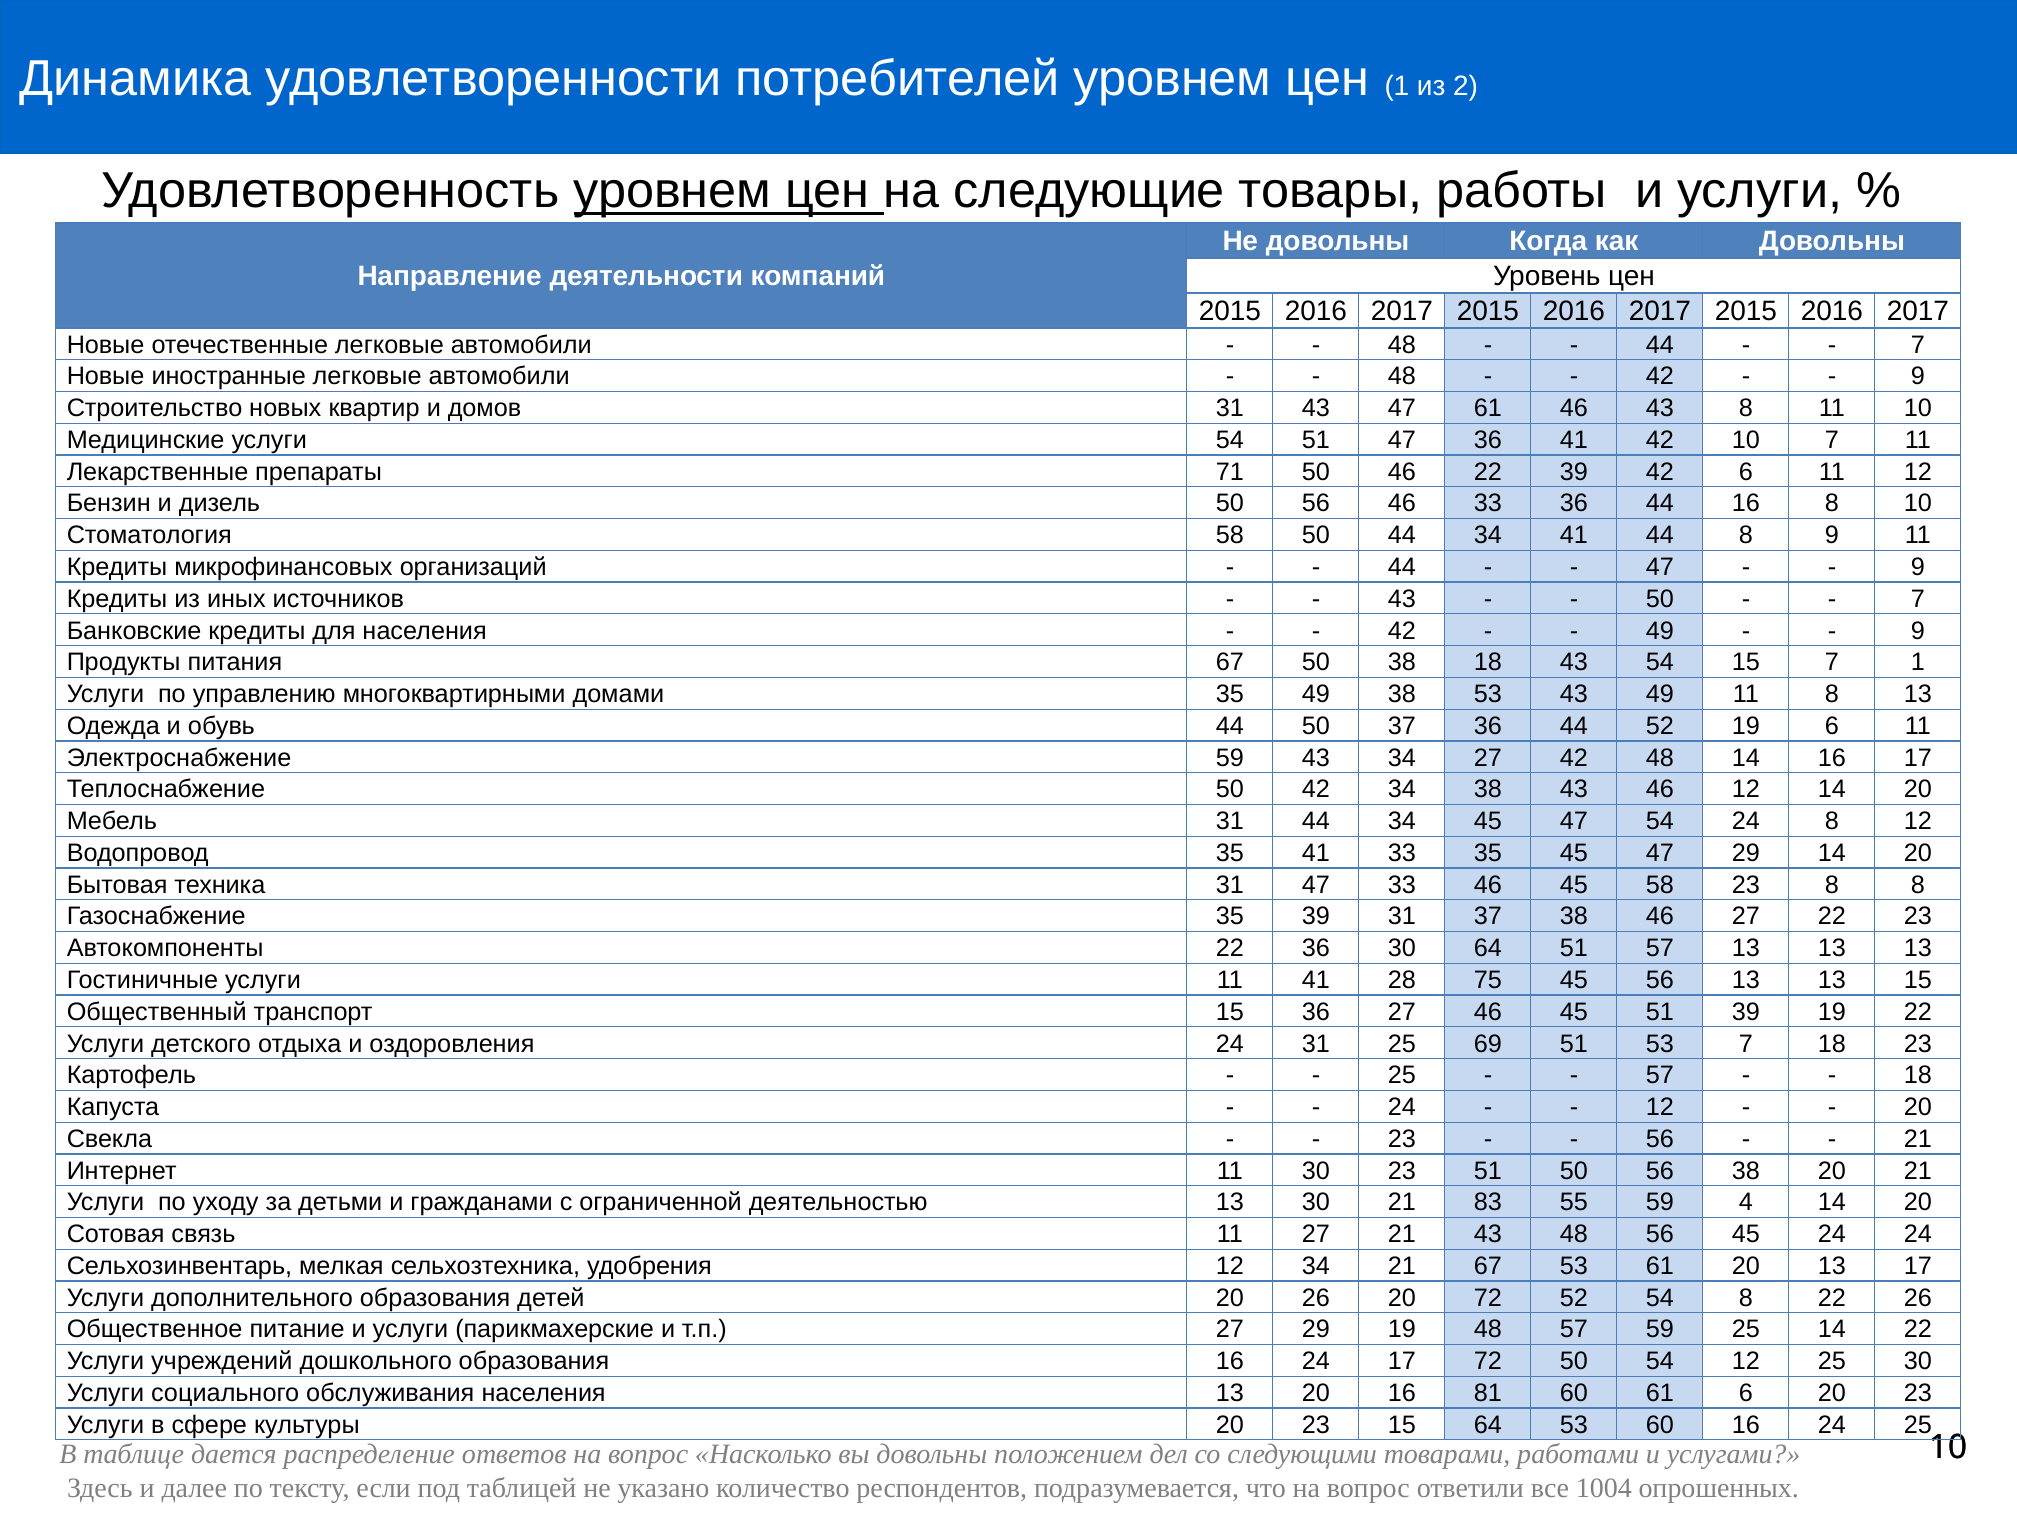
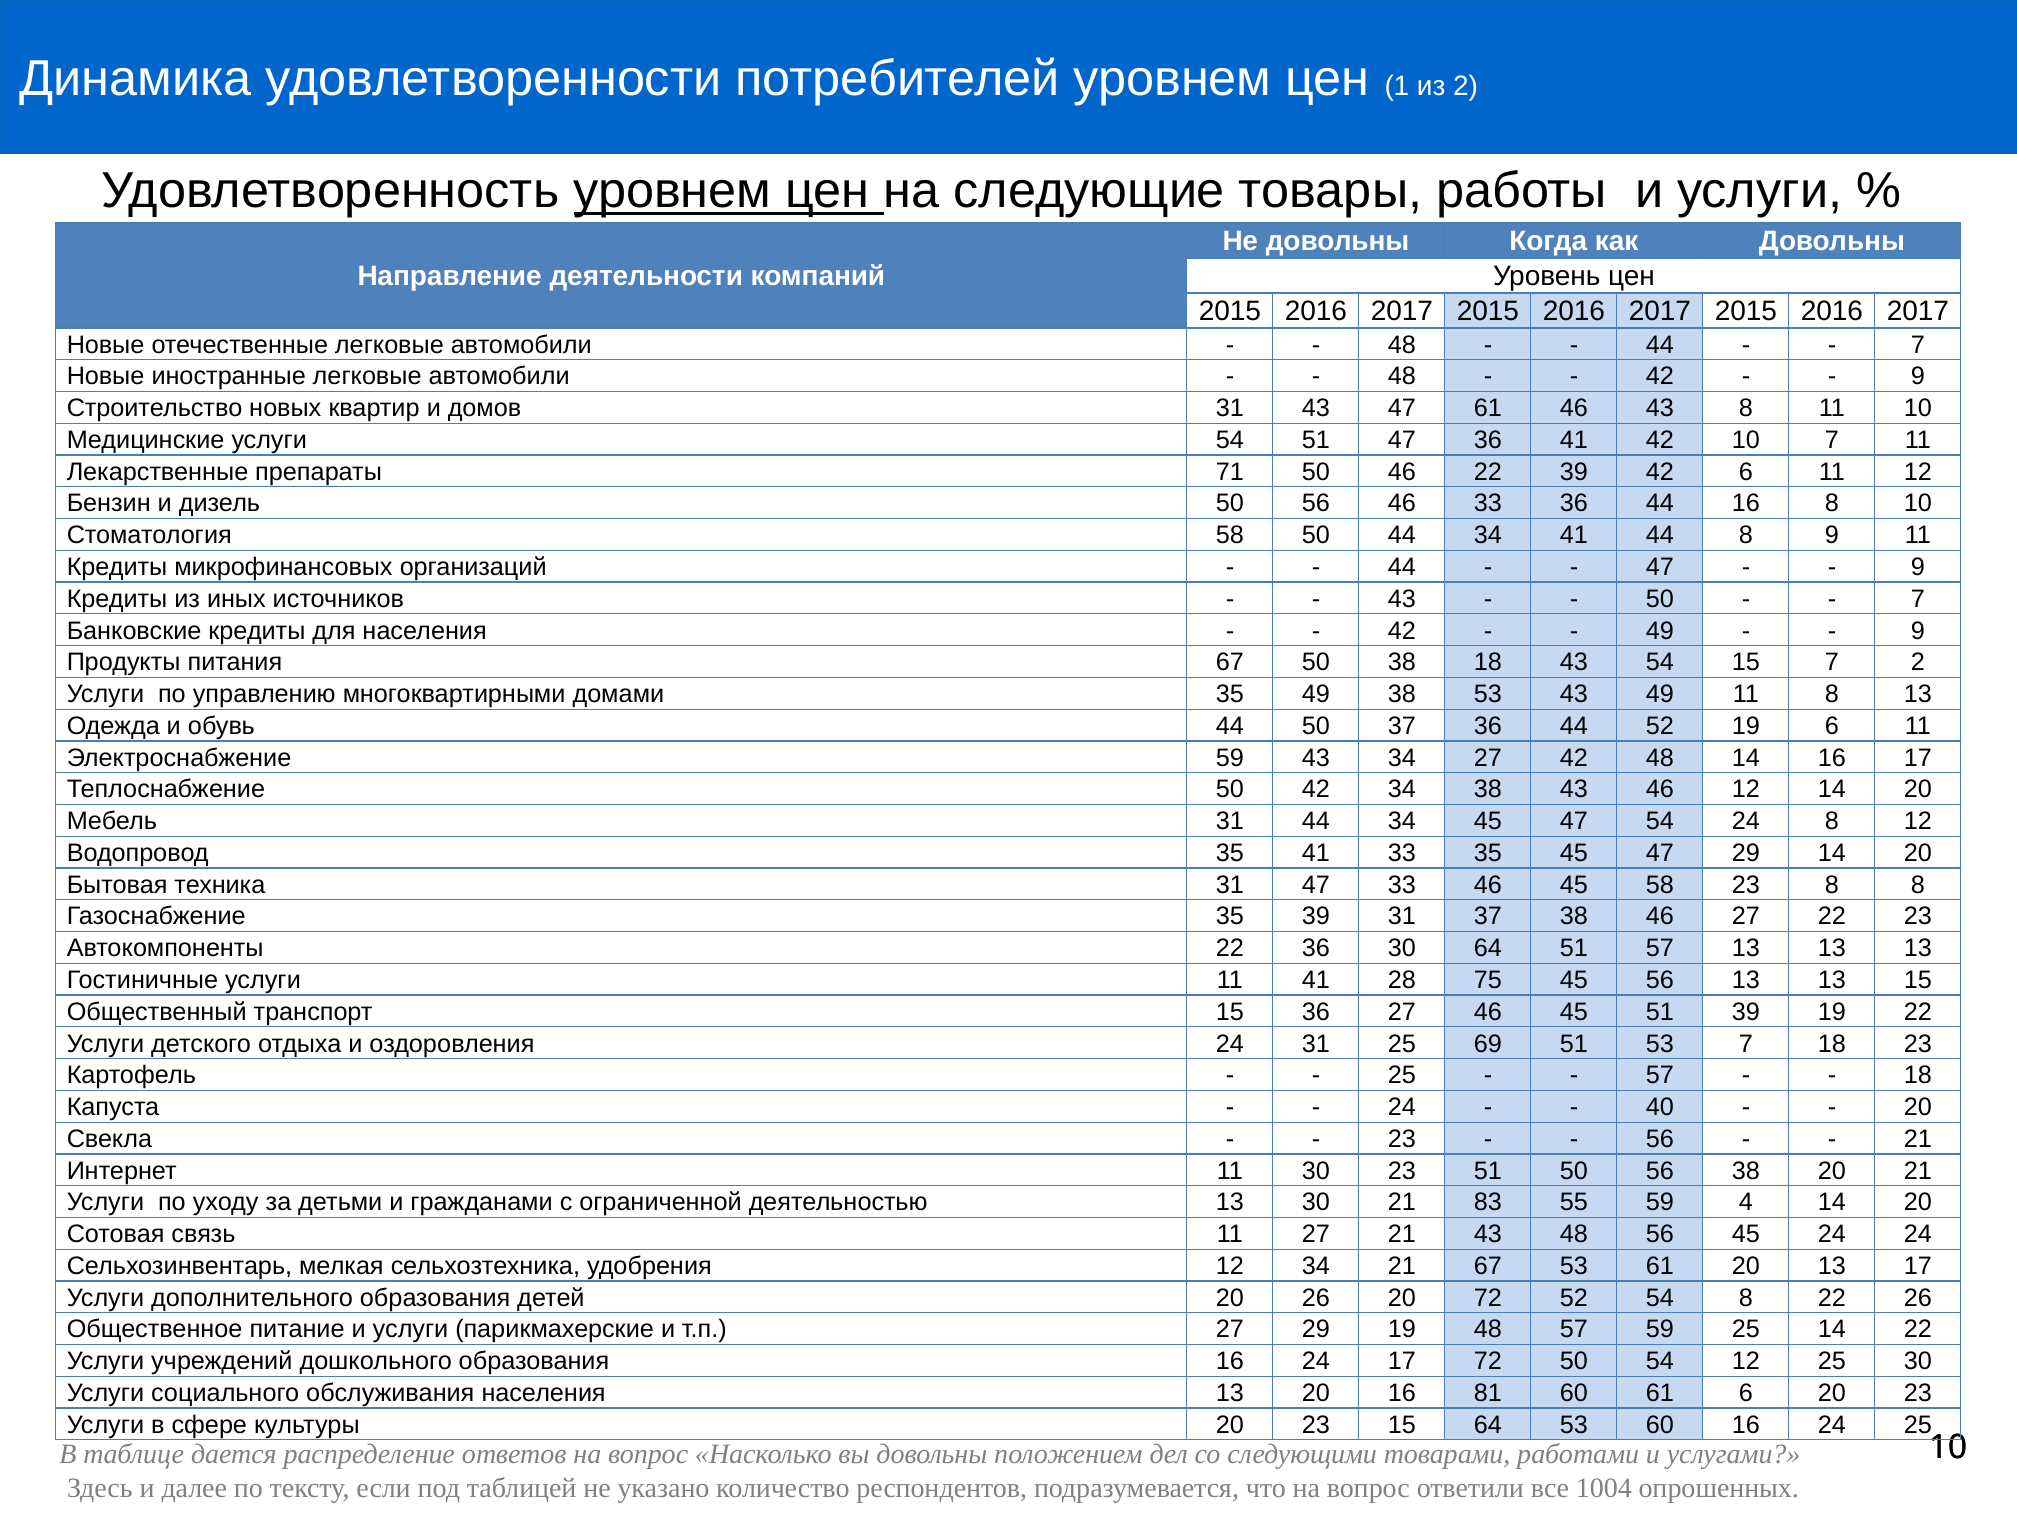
7 1: 1 -> 2 (1918, 662)
12: 12 -> 40 (1660, 1107)
